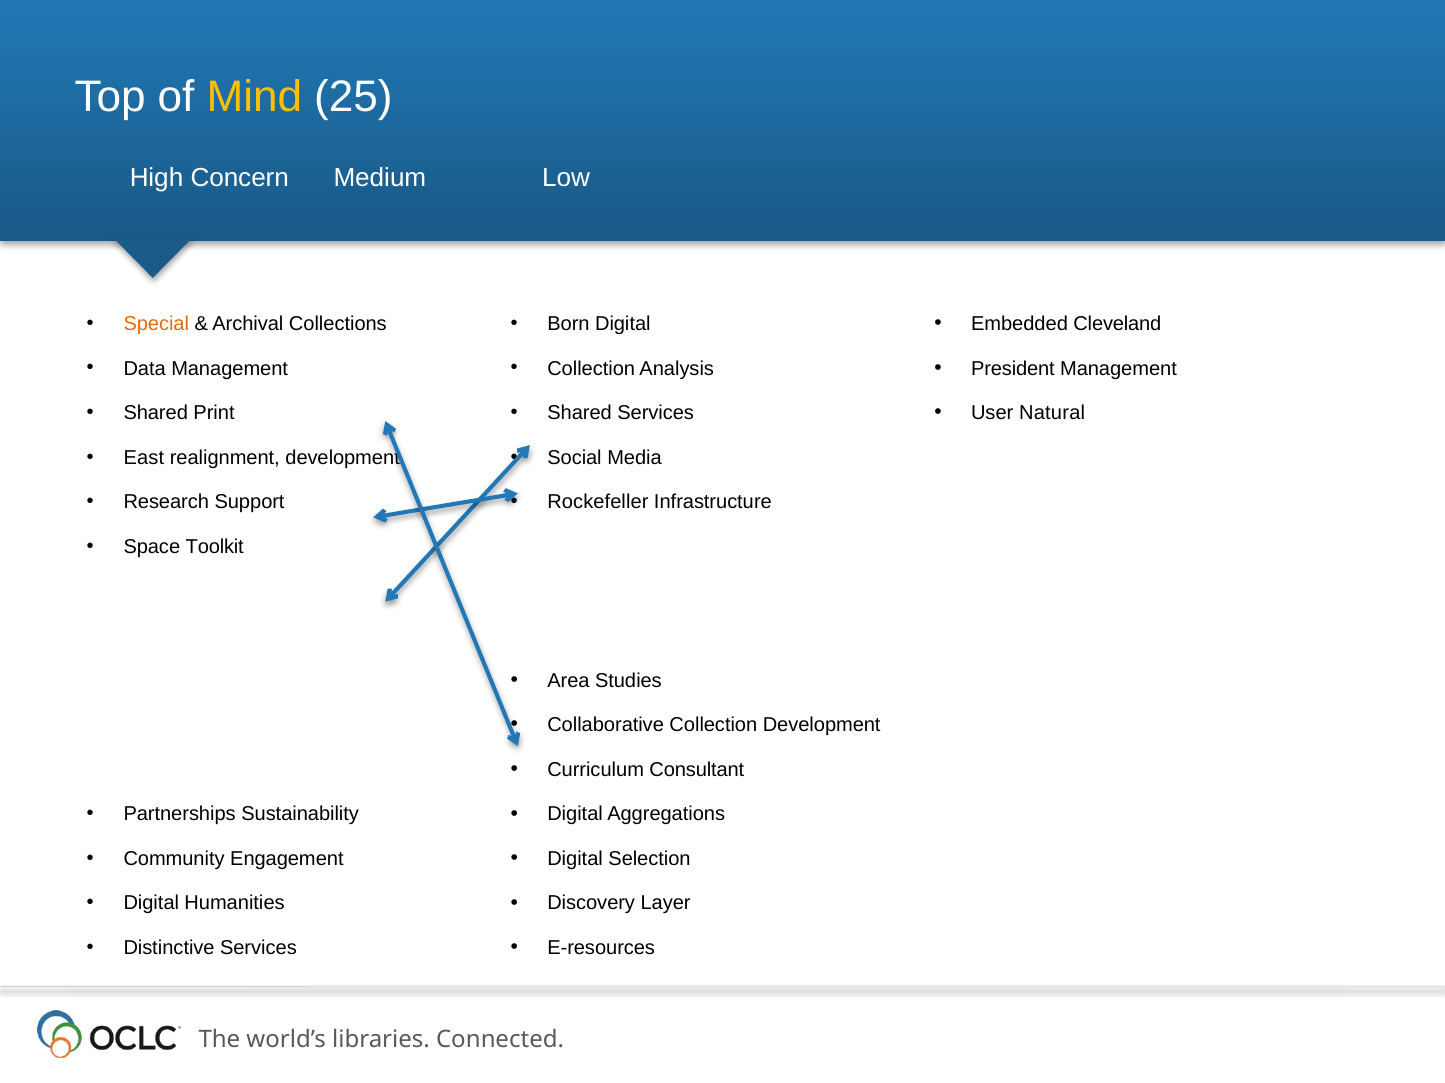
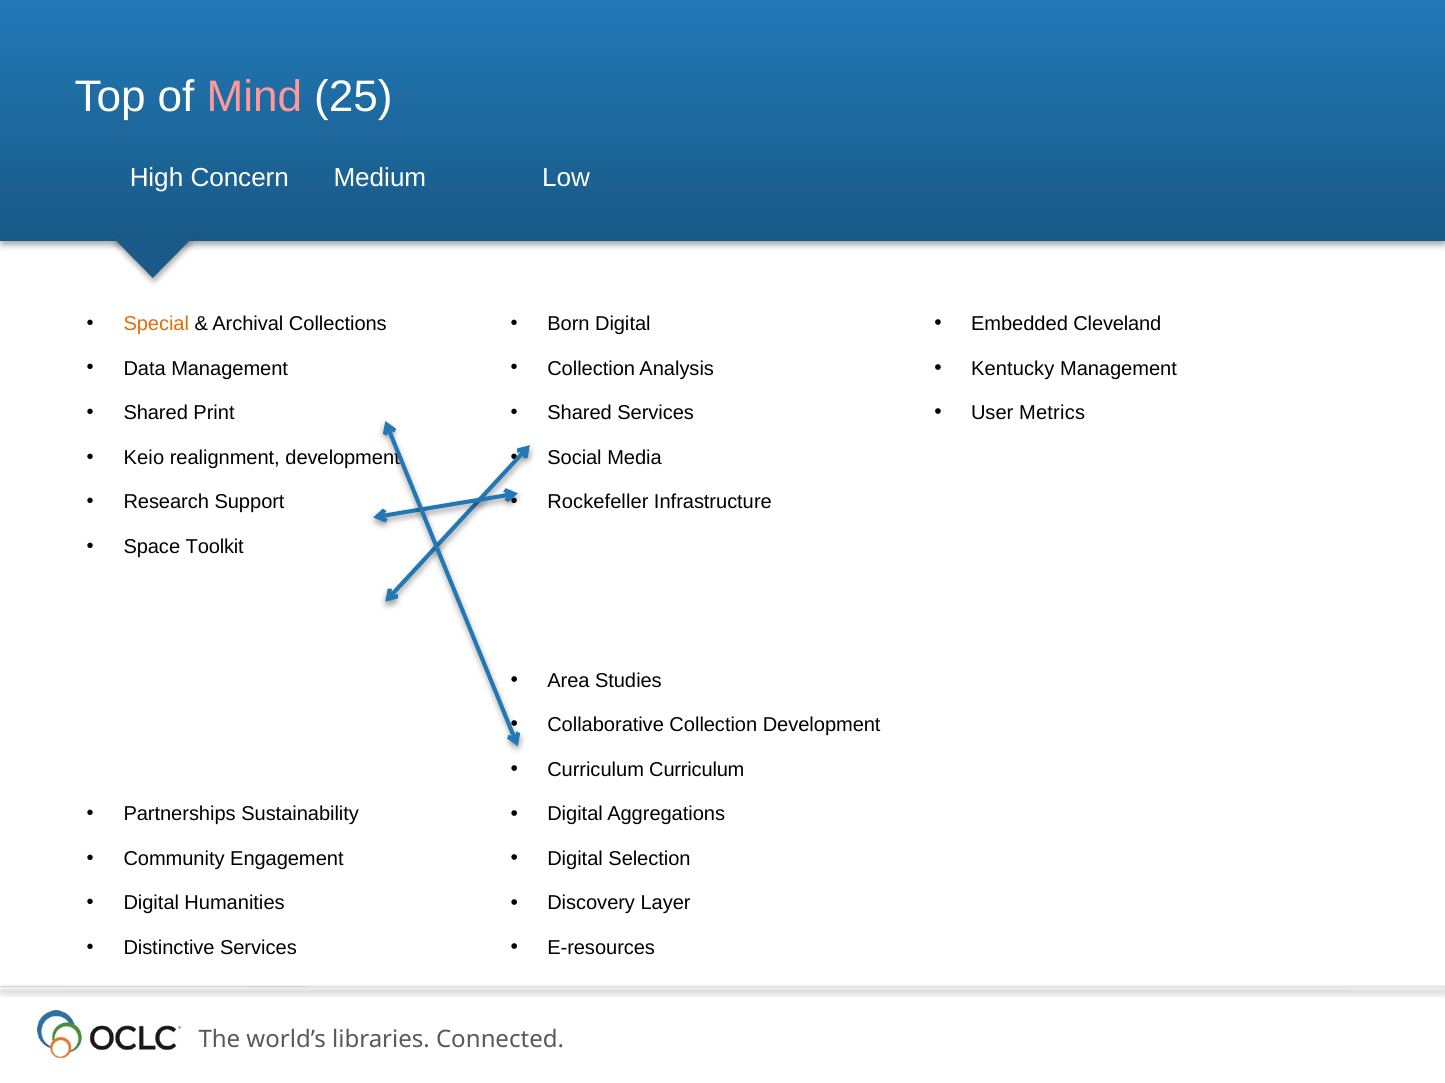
Mind colour: yellow -> pink (254, 97)
President: President -> Kentucky (1013, 369)
Natural: Natural -> Metrics (1052, 413)
East: East -> Keio (144, 458)
Curriculum Consultant: Consultant -> Curriculum (697, 770)
